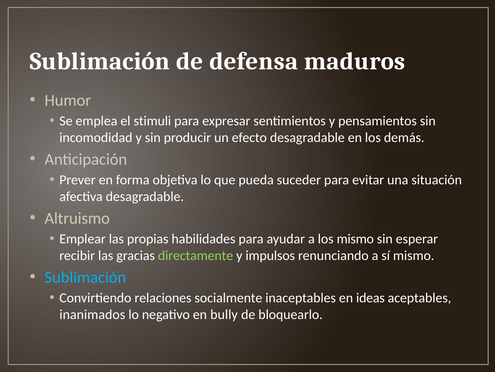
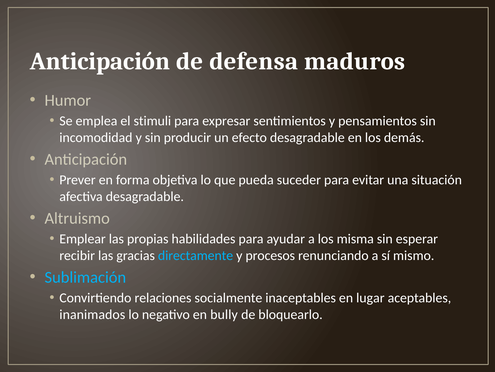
Sublimación: Sublimación -> Anticipación (100, 61)
los mismo: mismo -> misma (355, 239)
directamente colour: light green -> light blue (196, 255)
impulsos: impulsos -> procesos (270, 255)
ideas: ideas -> lugar (370, 297)
